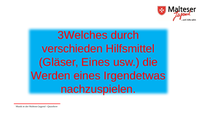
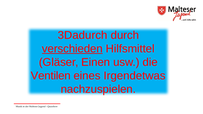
3Welches: 3Welches -> 3Dadurch (83, 35)
verschieden underline: none -> present (72, 49)
Gläser Eines: Eines -> Einen (96, 62)
Werden: Werden -> Ventilen (51, 76)
